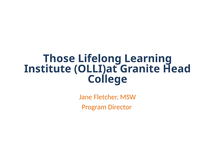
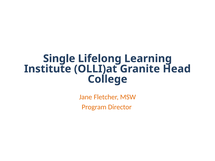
Those: Those -> Single (59, 59)
